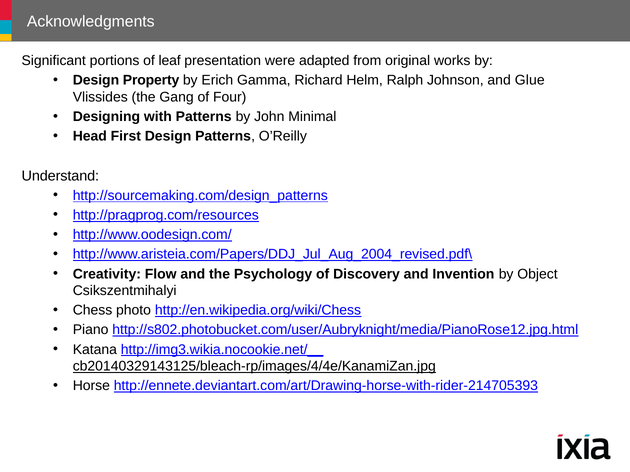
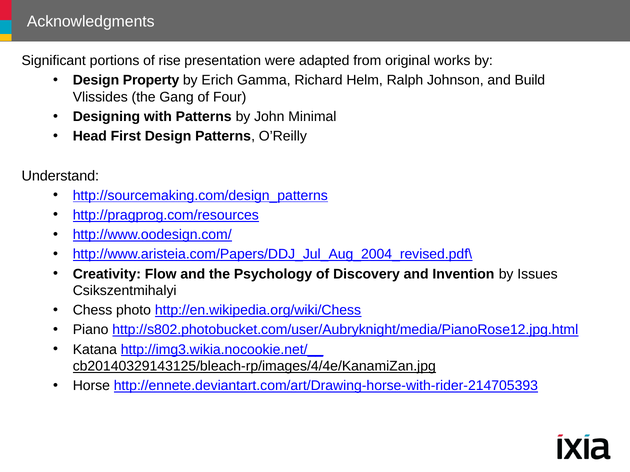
leaf: leaf -> rise (170, 61)
Glue: Glue -> Build (530, 80)
Object: Object -> Issues (537, 274)
